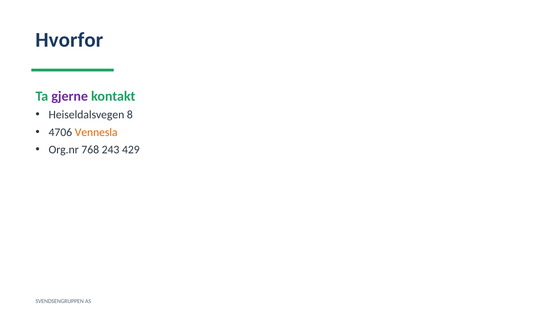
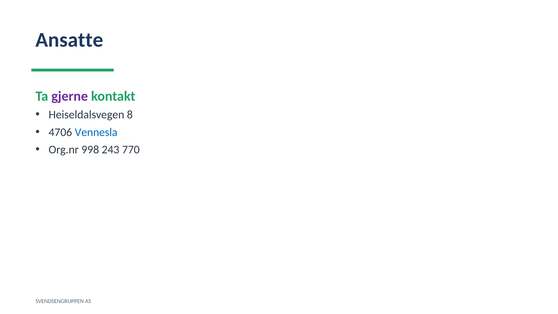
Hvorfor: Hvorfor -> Ansatte (69, 40)
Vennesla colour: orange -> blue (96, 132)
768: 768 -> 998 (90, 150)
429: 429 -> 770 (131, 150)
